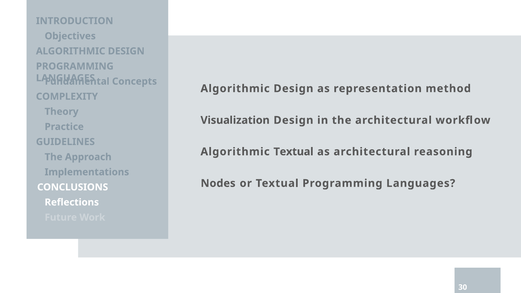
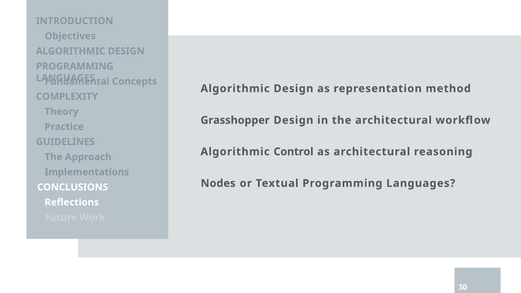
Visualization: Visualization -> Grasshopper (235, 120)
Algorithmic Textual: Textual -> Control (293, 152)
